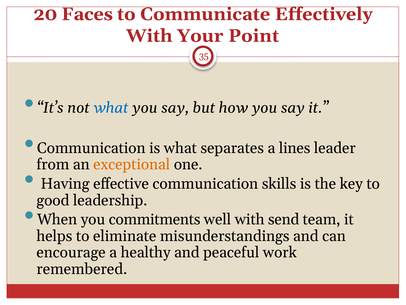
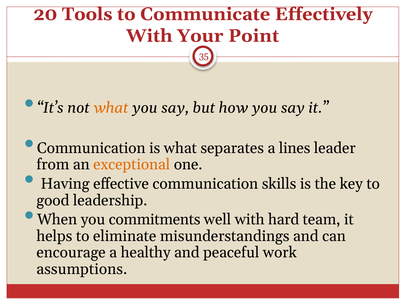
Faces: Faces -> Tools (87, 14)
what colour: blue -> orange (111, 108)
send: send -> hard (284, 219)
remembered: remembered -> assumptions (82, 269)
